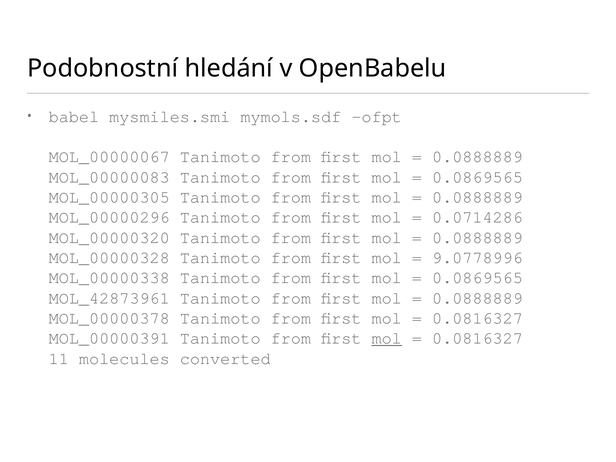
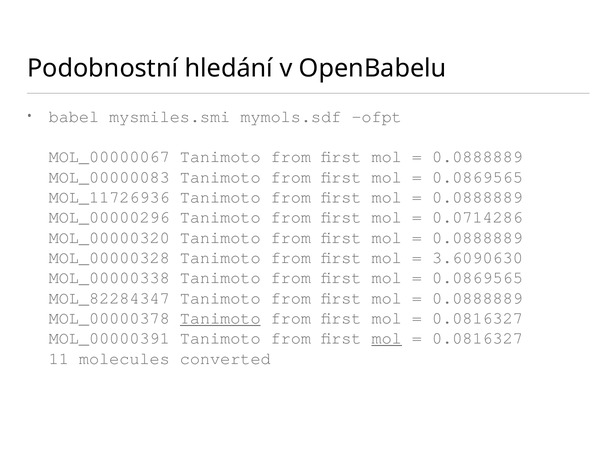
MOL_00000305: MOL_00000305 -> MOL_11726936 (109, 197)
9.0778996: 9.0778996 -> 3.6090630 (477, 258)
MOL_42873961: MOL_42873961 -> MOL_82284347 (109, 298)
Tanimoto underline: none -> present (220, 318)
